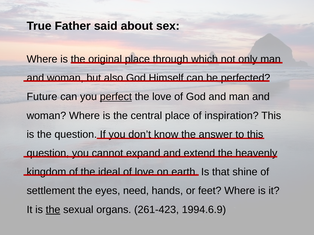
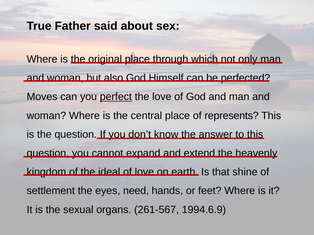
Future: Future -> Moves (42, 97)
inspiration: inspiration -> represents (232, 116)
the underline: present -> none (53, 210)
261-423: 261-423 -> 261-567 (157, 210)
